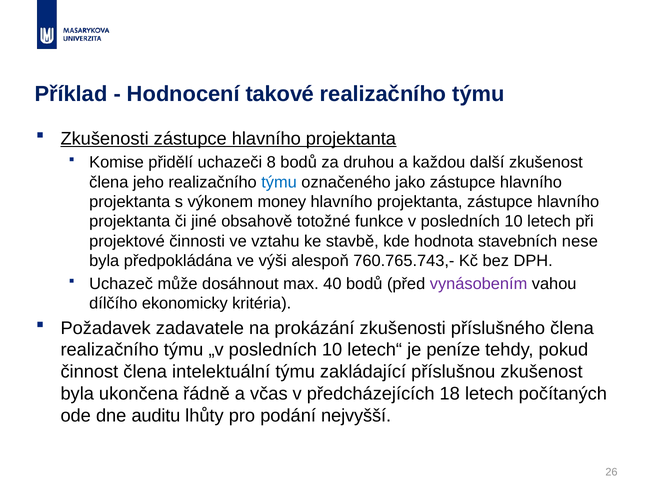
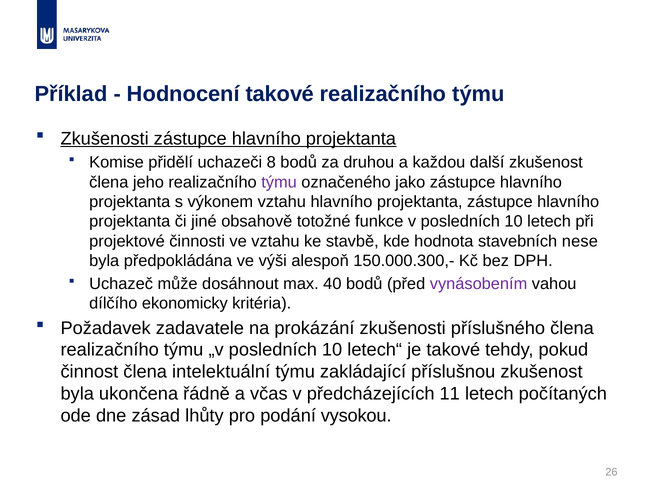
týmu colour: blue -> purple (279, 182)
výkonem money: money -> vztahu (282, 202)
760.765.743,-: 760.765.743,- -> 150.000.300,- (404, 261)
je peníze: peníze -> takové (453, 350)
18: 18 -> 11 (450, 394)
auditu: auditu -> zásad (156, 416)
nejvyšší: nejvyšší -> vysokou (356, 416)
